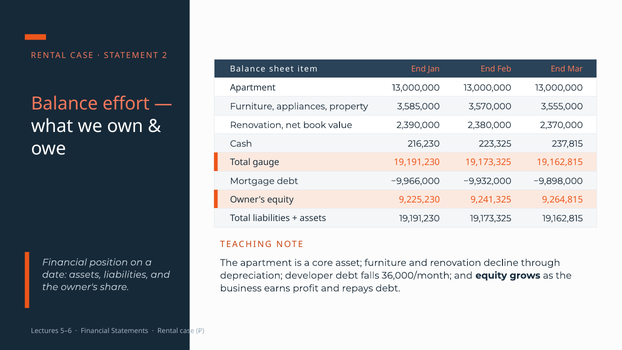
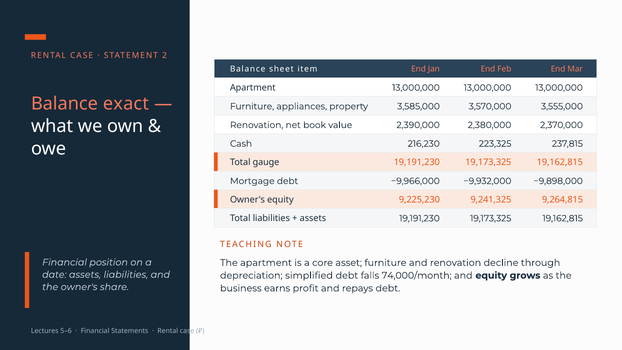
effort: effort -> exact (126, 104)
developer: developer -> simplified (309, 275)
36,000/month: 36,000/month -> 74,000/month (417, 275)
